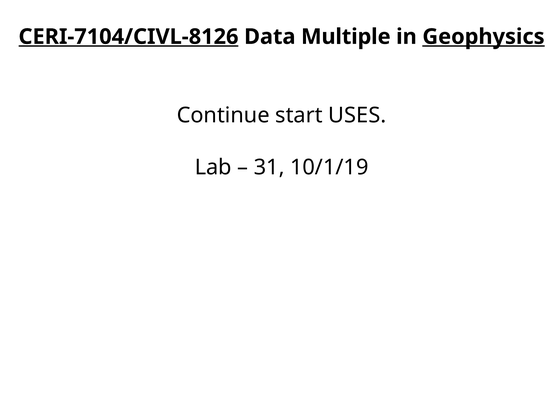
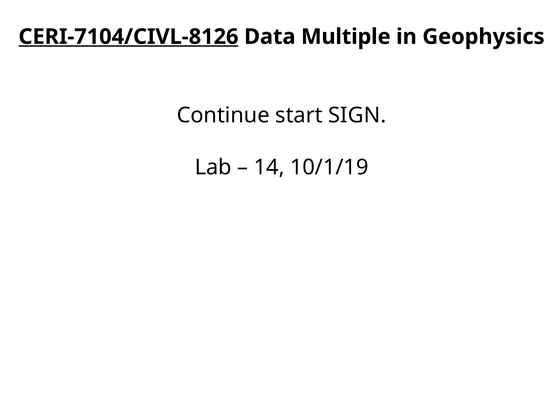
Geophysics underline: present -> none (483, 37)
USES: USES -> SIGN (357, 115)
31: 31 -> 14 (269, 167)
